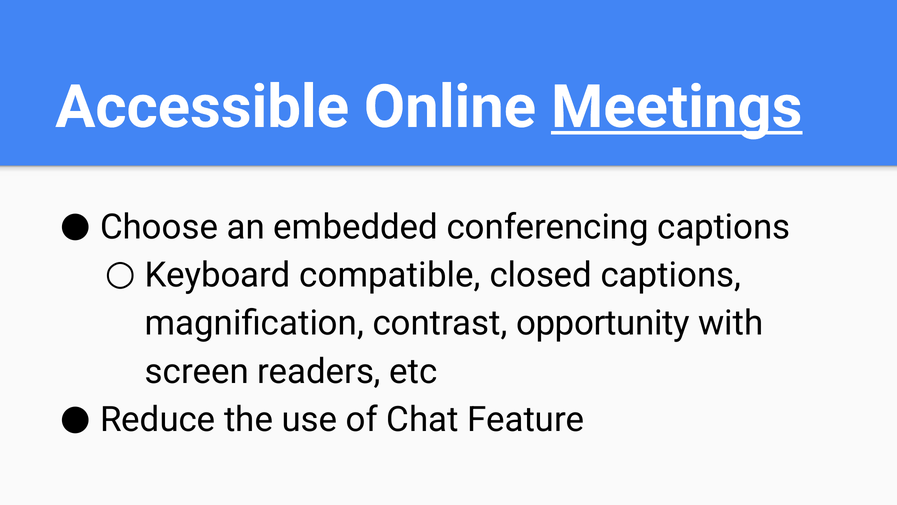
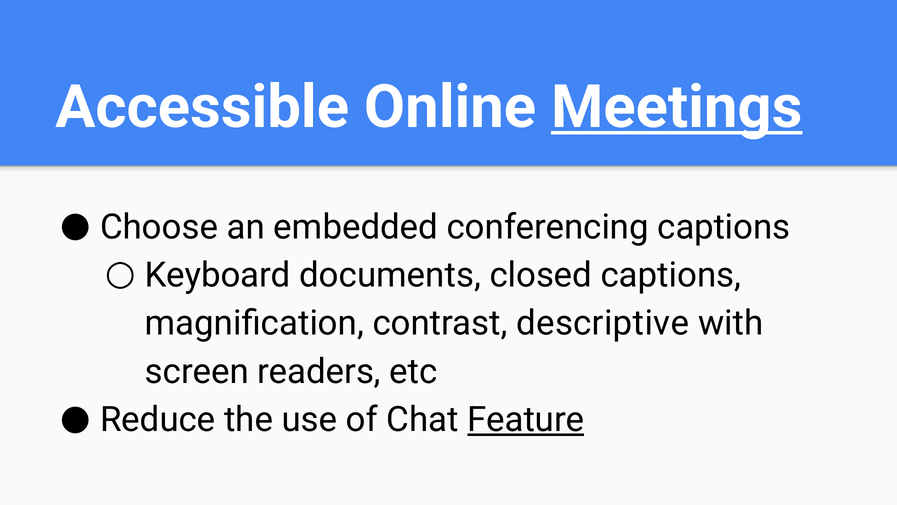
compatible: compatible -> documents (390, 275)
opportunity: opportunity -> descriptive (603, 323)
Feature underline: none -> present (526, 419)
